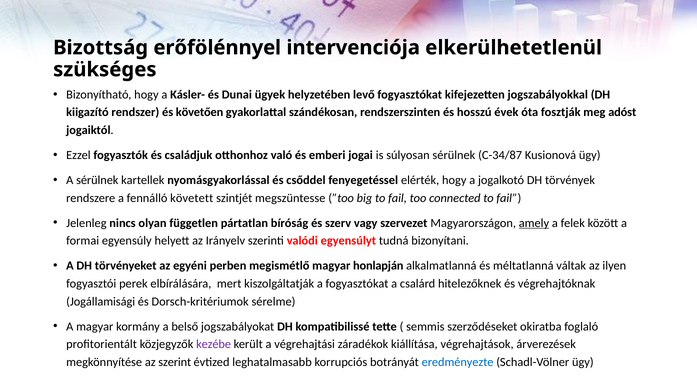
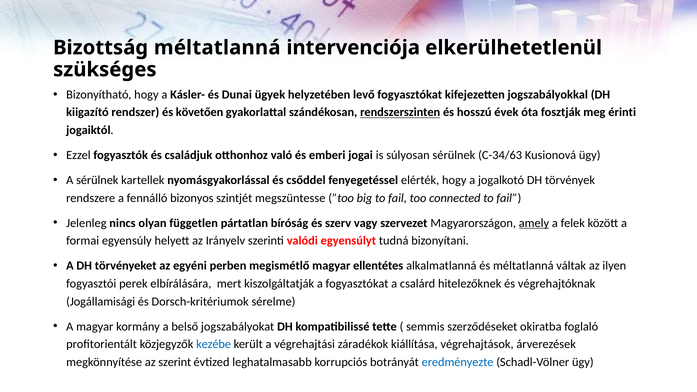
Bizottság erőfölénnyel: erőfölénnyel -> méltatlanná (217, 48)
rendszerszinten underline: none -> present (400, 112)
adóst: adóst -> érinti (622, 112)
C-34/87: C-34/87 -> C-34/63 (500, 155)
követett: követett -> bizonyos (192, 198)
honlapján: honlapján -> ellentétes (378, 266)
kezébe colour: purple -> blue (214, 344)
